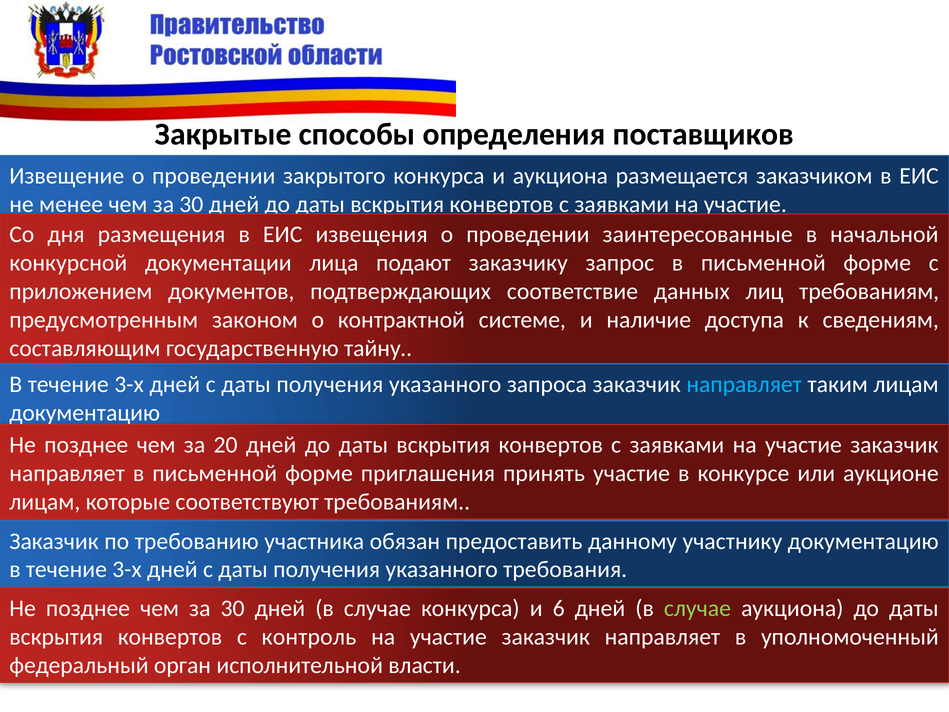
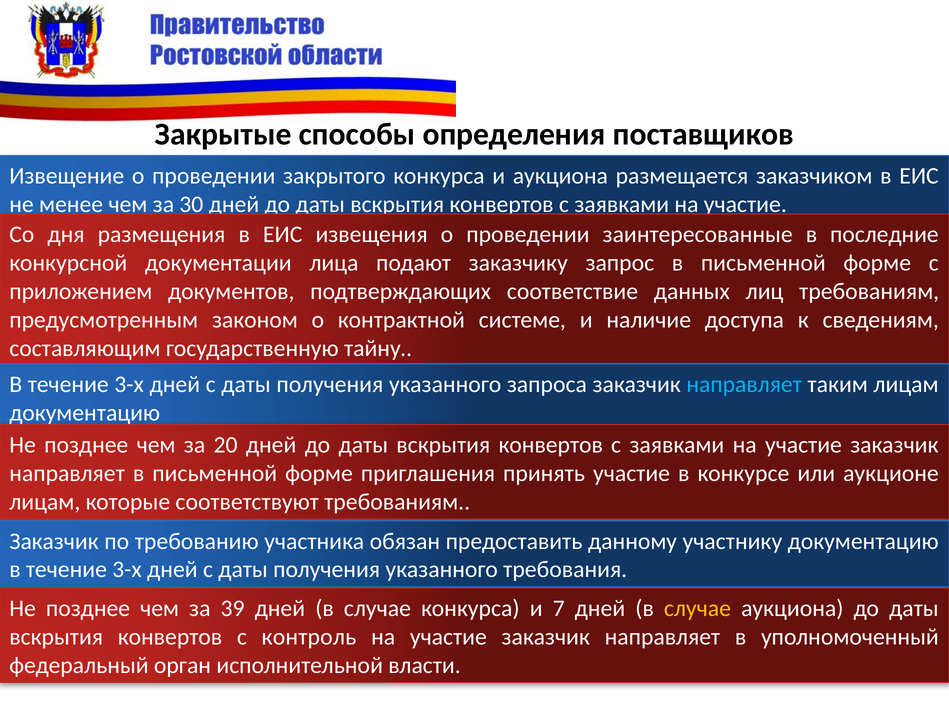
начальной: начальной -> последние (884, 234)
позднее чем за 30: 30 -> 39 (233, 608)
6: 6 -> 7 (559, 608)
случае colour: light green -> yellow (697, 608)
